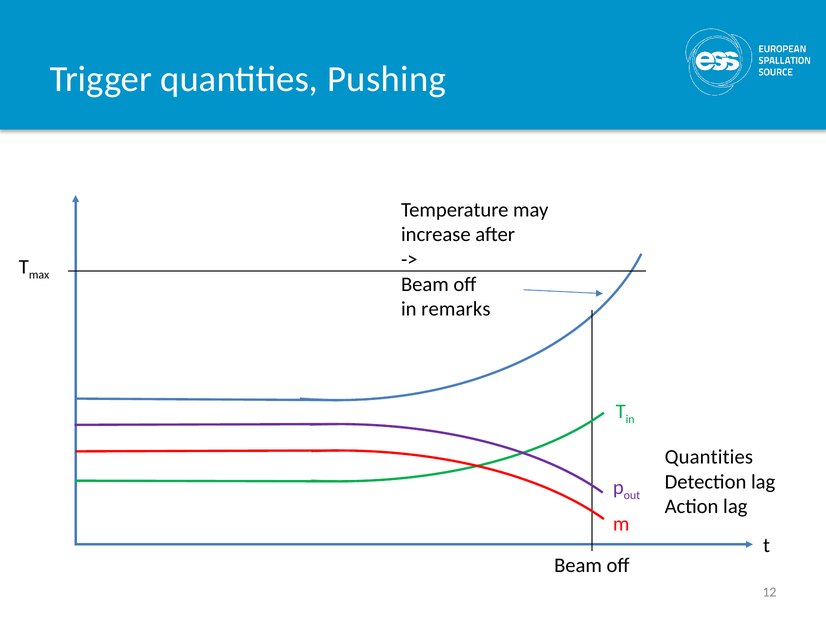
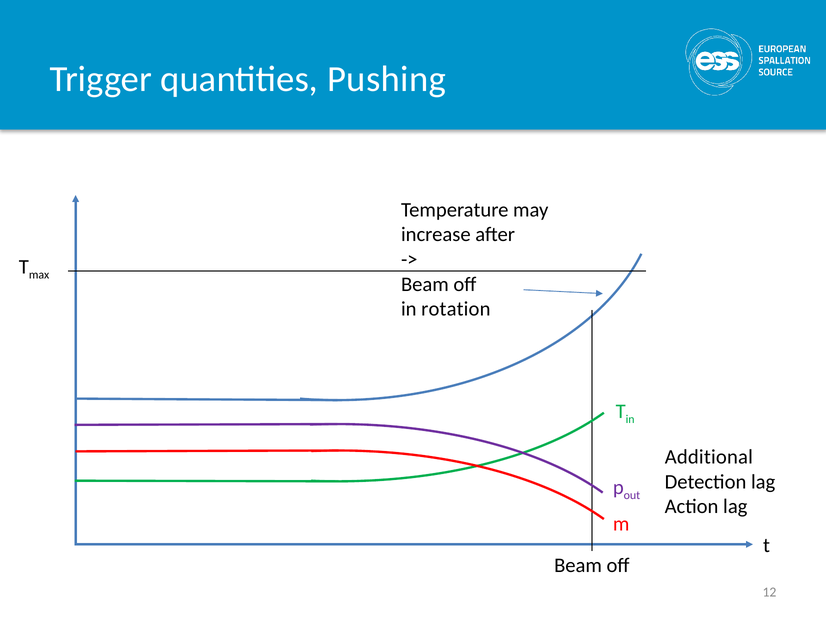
remarks: remarks -> rotation (456, 309)
Quantities: Quantities -> Additional (709, 457)
